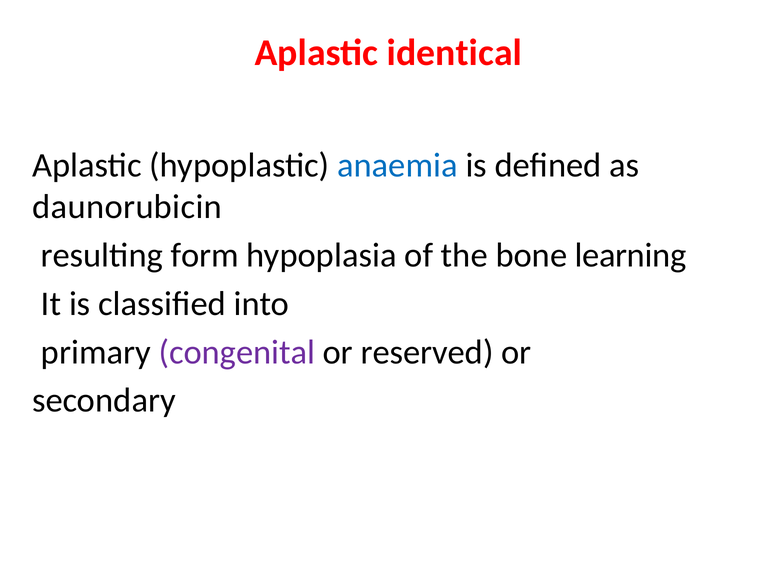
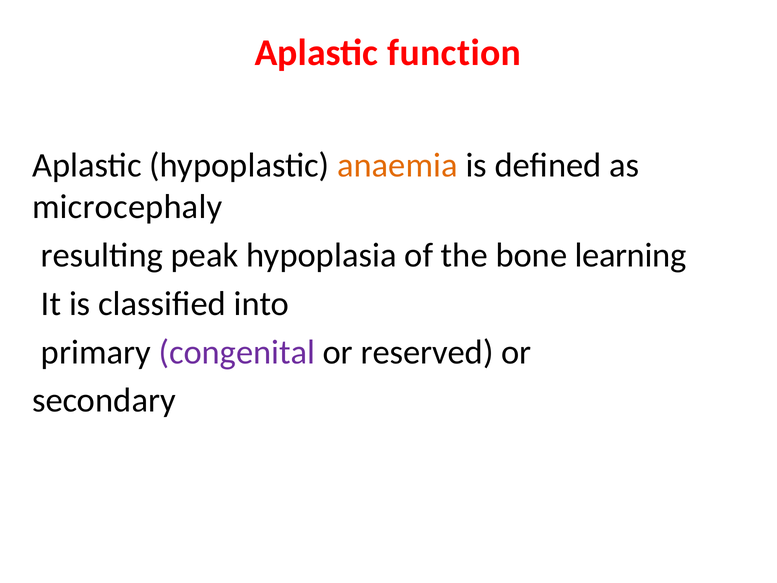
identical: identical -> function (454, 53)
anaemia colour: blue -> orange (397, 165)
daunorubicin: daunorubicin -> microcephaly (127, 207)
form: form -> peak (205, 255)
